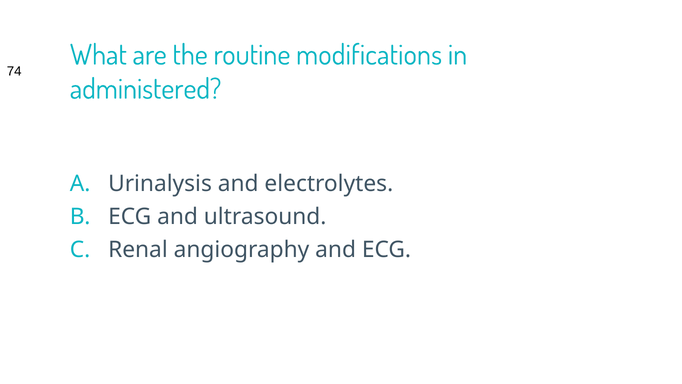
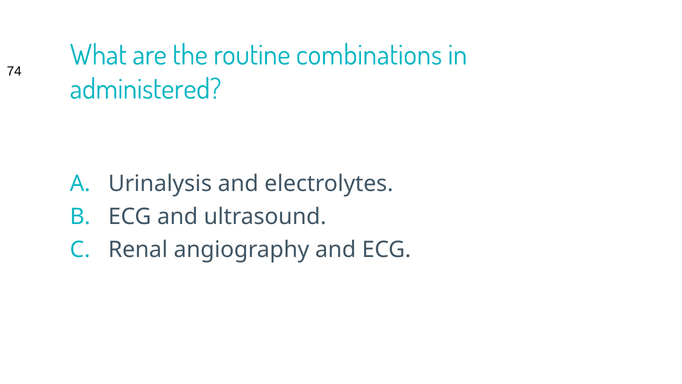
modifications: modifications -> combinations (369, 55)
